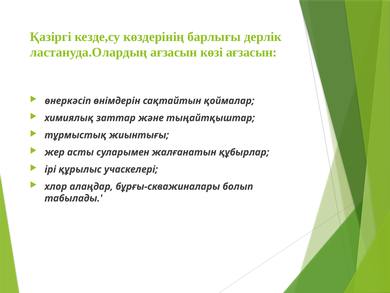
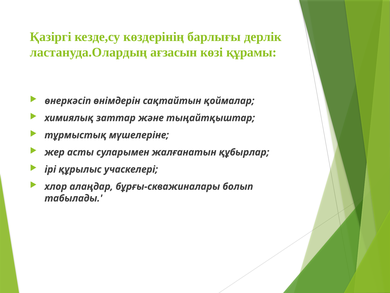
көзі ағзасын: ағзасын -> құрамы (252, 52)
жиынтығы: жиынтығы -> мүшелеріне (139, 135)
